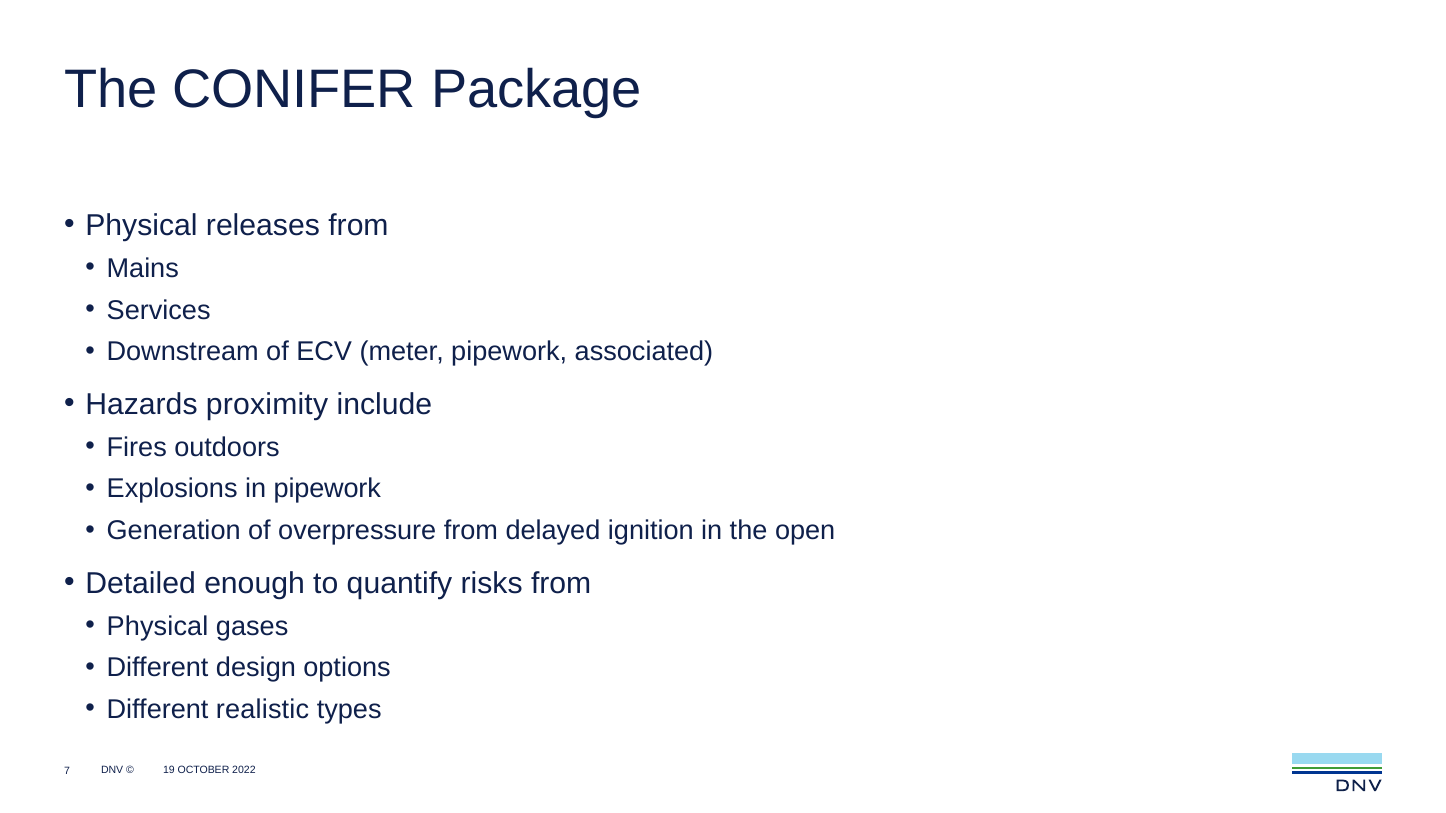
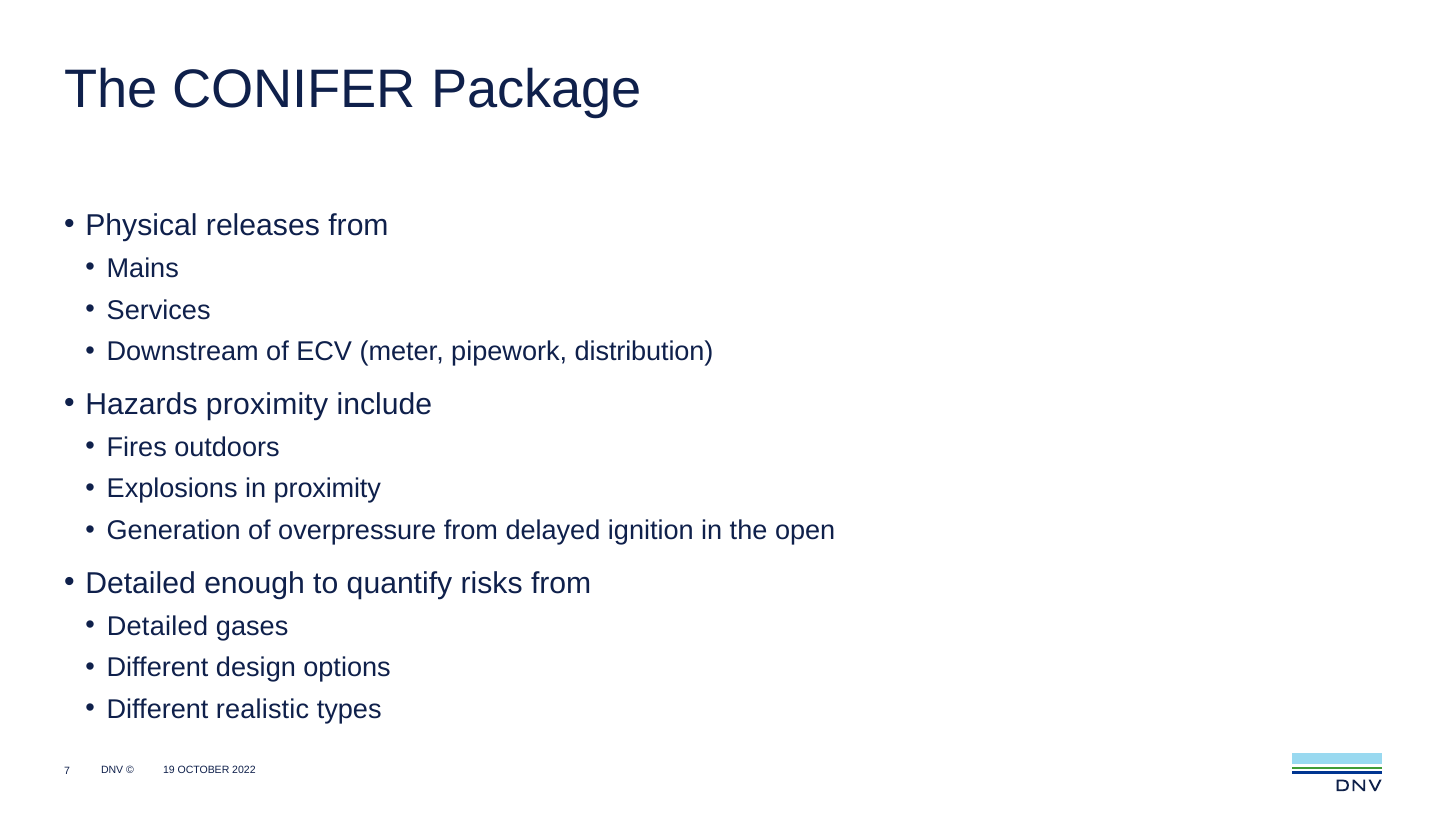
associated: associated -> distribution (644, 352)
in pipework: pipework -> proximity (327, 489)
Physical: Physical -> Detailed (157, 627)
